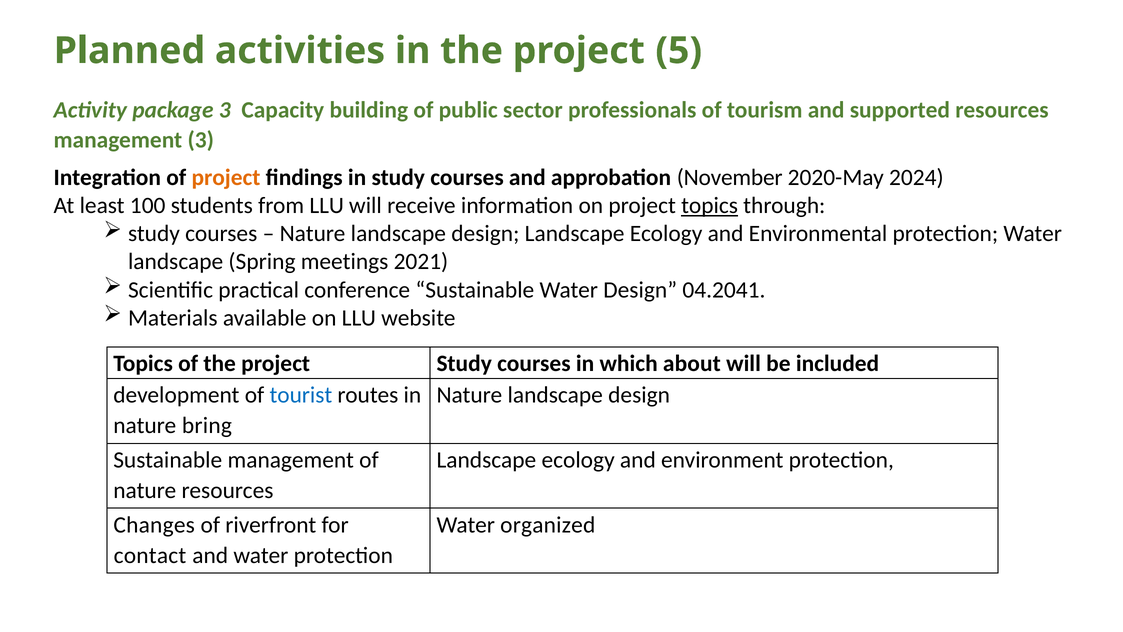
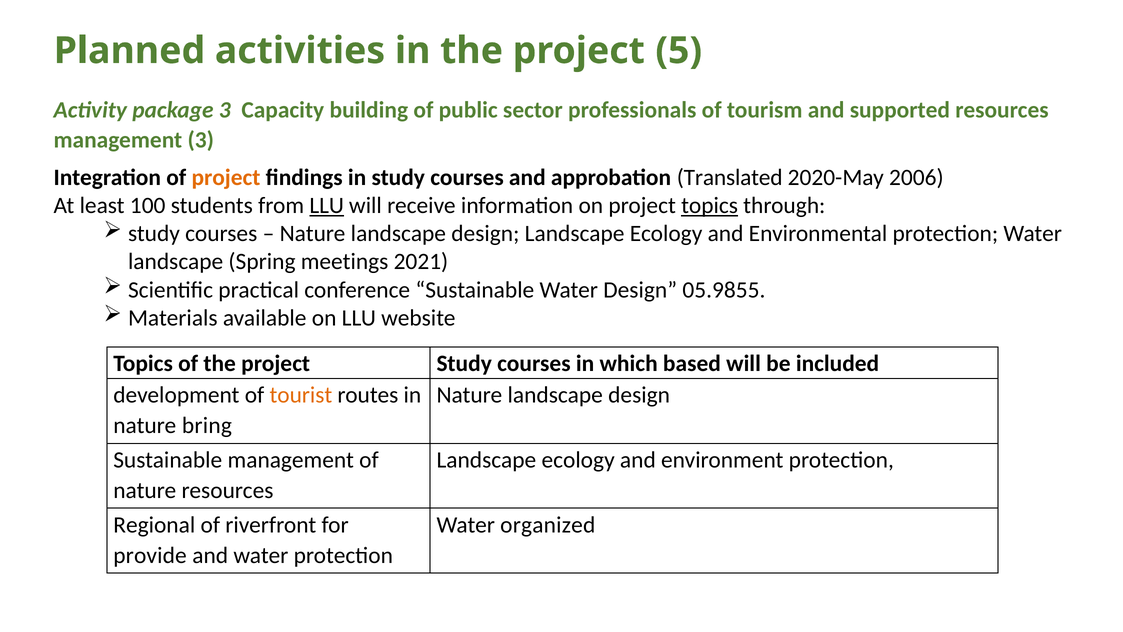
November: November -> Translated (730, 177)
2024: 2024 -> 2006 (916, 177)
LLU underline: none -> present (327, 205)
04.2041: 04.2041 -> 05.9855 (724, 290)
about: about -> based (692, 363)
tourist colour: blue -> orange (301, 395)
Changes: Changes -> Regional (154, 525)
contact: contact -> provide (150, 555)
